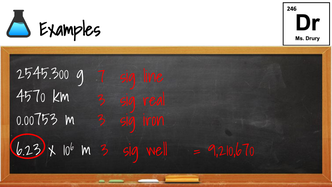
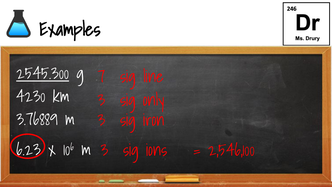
2545.300 underline: none -> present (43, 74)
4570: 4570 -> 4230 (31, 97)
real: real -> only (154, 100)
0.00753: 0.00753 -> 3.76889 (37, 119)
well: well -> ions (157, 150)
9,210,670: 9,210,670 -> 2,546,100 (231, 150)
